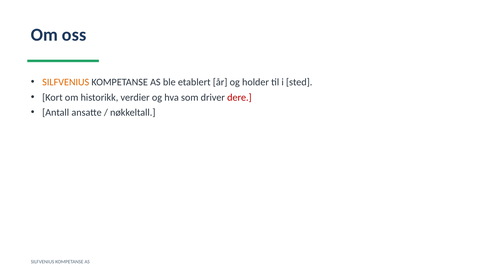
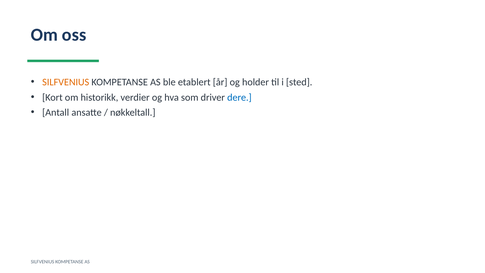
dere colour: red -> blue (239, 97)
